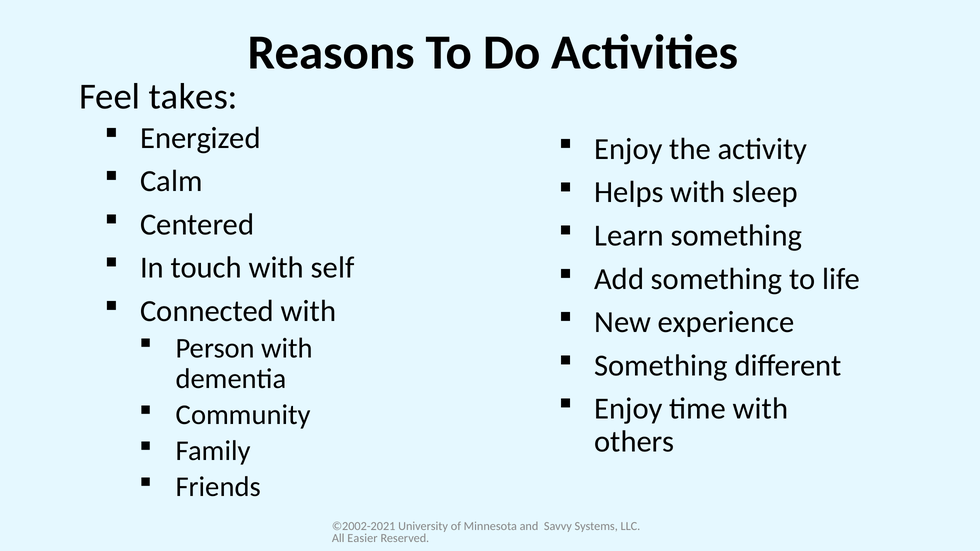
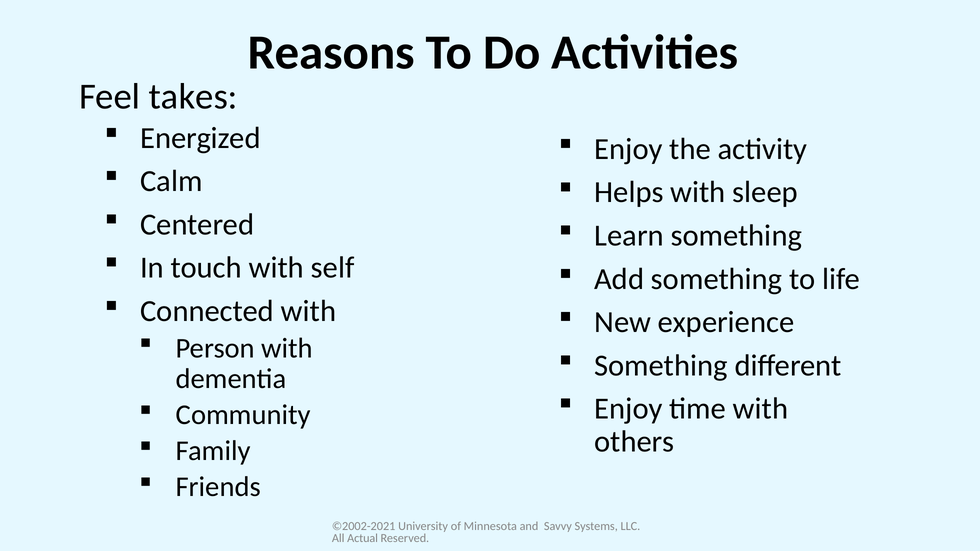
Easier: Easier -> Actual (363, 539)
